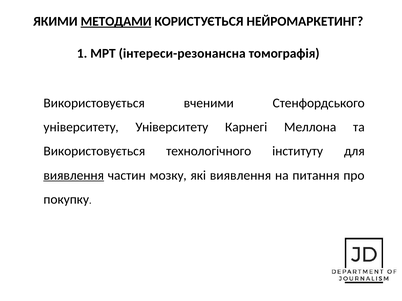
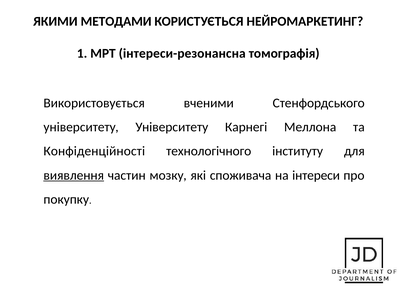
МЕТОДАМИ underline: present -> none (116, 21)
Використовується: Використовується -> Конфіденційності (94, 152)
які виявлення: виявлення -> споживача (241, 176)
питання: питання -> інтереси (316, 176)
